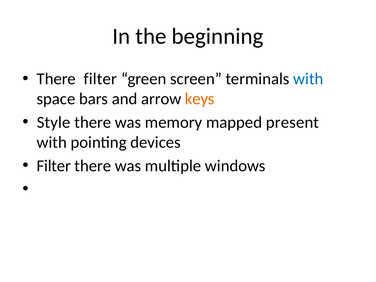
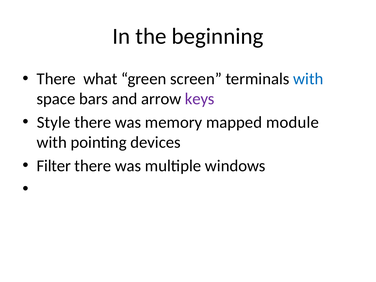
There filter: filter -> what (100, 79)
keys colour: orange -> purple (200, 99)
present: present -> module (292, 122)
